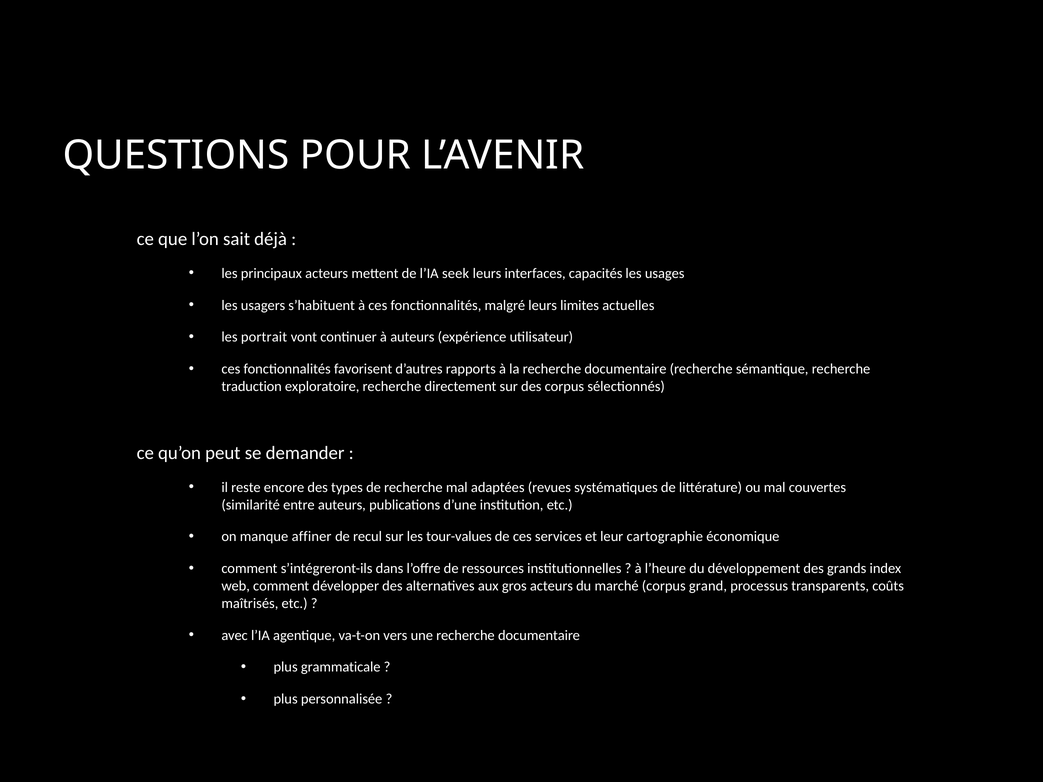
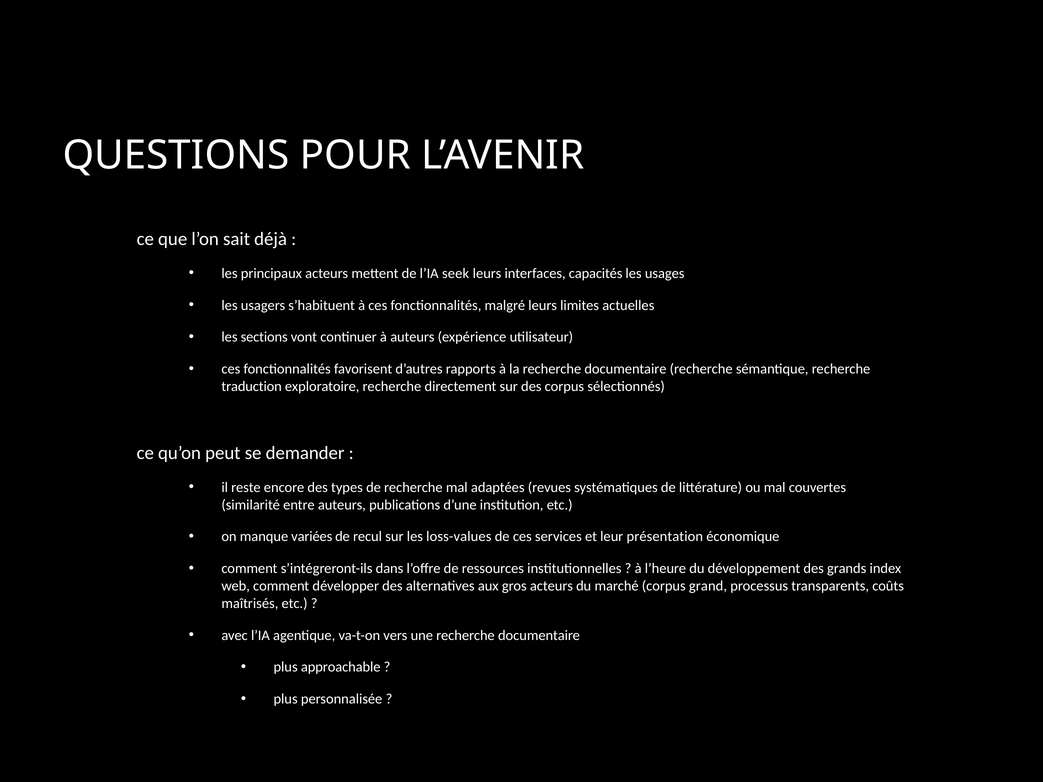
portrait: portrait -> sections (264, 337)
affiner: affiner -> variées (312, 537)
tour-values: tour-values -> loss-values (459, 537)
cartographie: cartographie -> présentation (665, 537)
grammaticale: grammaticale -> approachable (341, 667)
